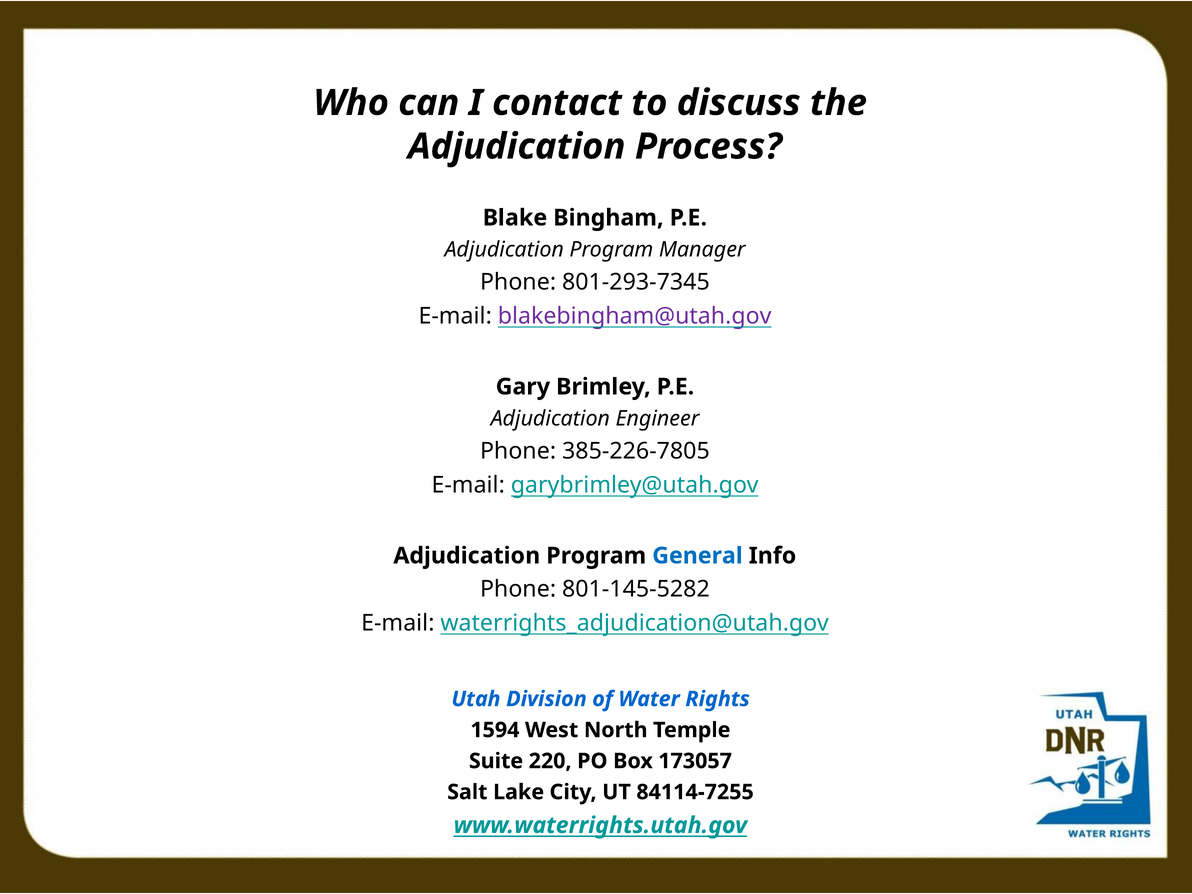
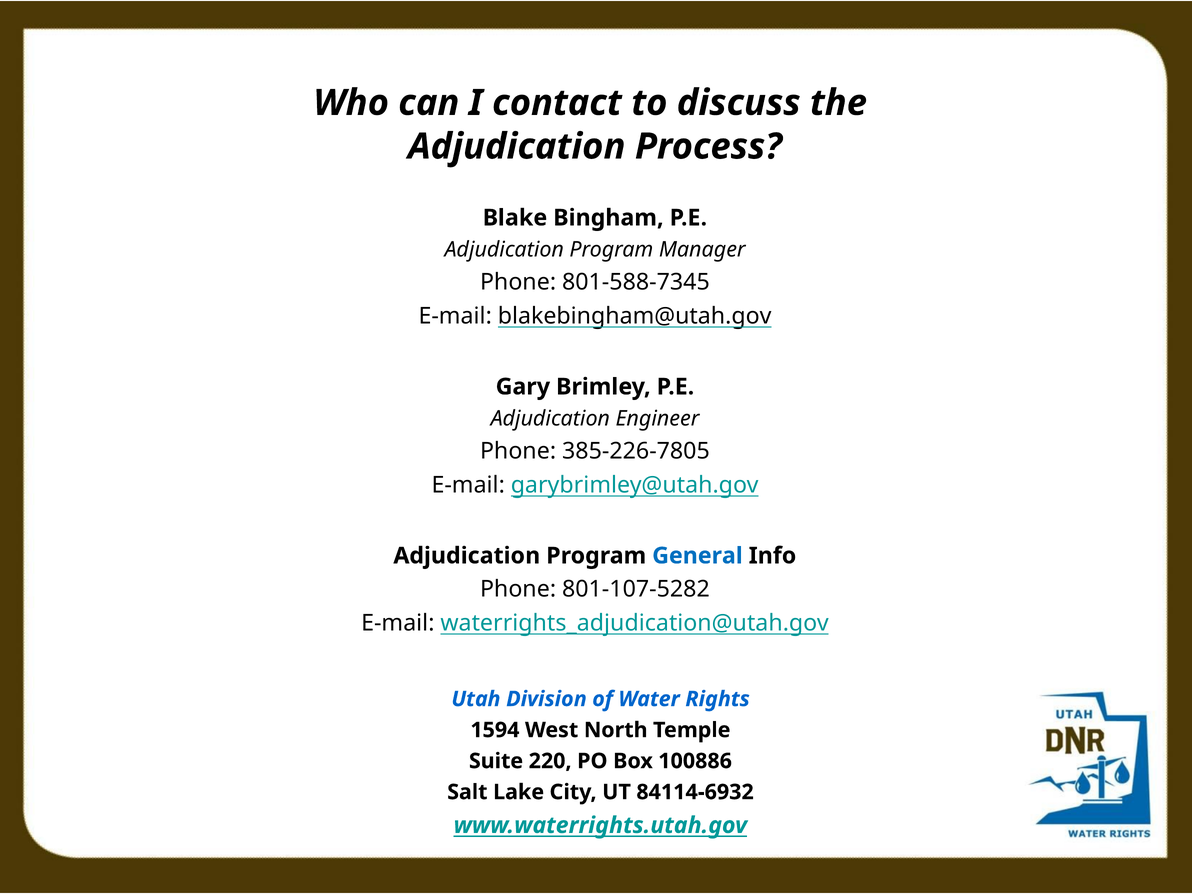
801-293-7345: 801-293-7345 -> 801-588-7345 (636, 282)
blakebingham@utah.gov colour: purple -> black (635, 316)
801-145-5282: 801-145-5282 -> 801-107-5282 (636, 589)
173057: 173057 -> 100886 (695, 761)
84114-7255: 84114-7255 -> 84114-6932 (695, 792)
